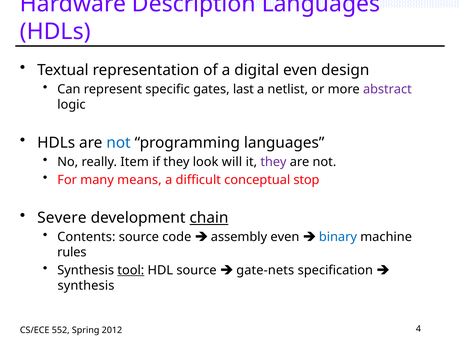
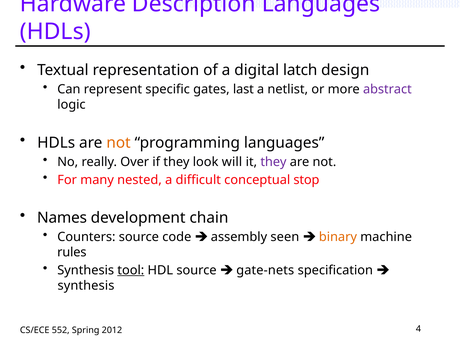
digital even: even -> latch (300, 70)
not colour: blue -> orange (119, 143)
Item: Item -> Over (135, 162)
means: means -> nested (139, 180)
Severe: Severe -> Names (62, 218)
chain underline: present -> none (209, 218)
Contents: Contents -> Counters (86, 237)
assembly even: even -> seen (285, 237)
binary colour: blue -> orange (338, 237)
